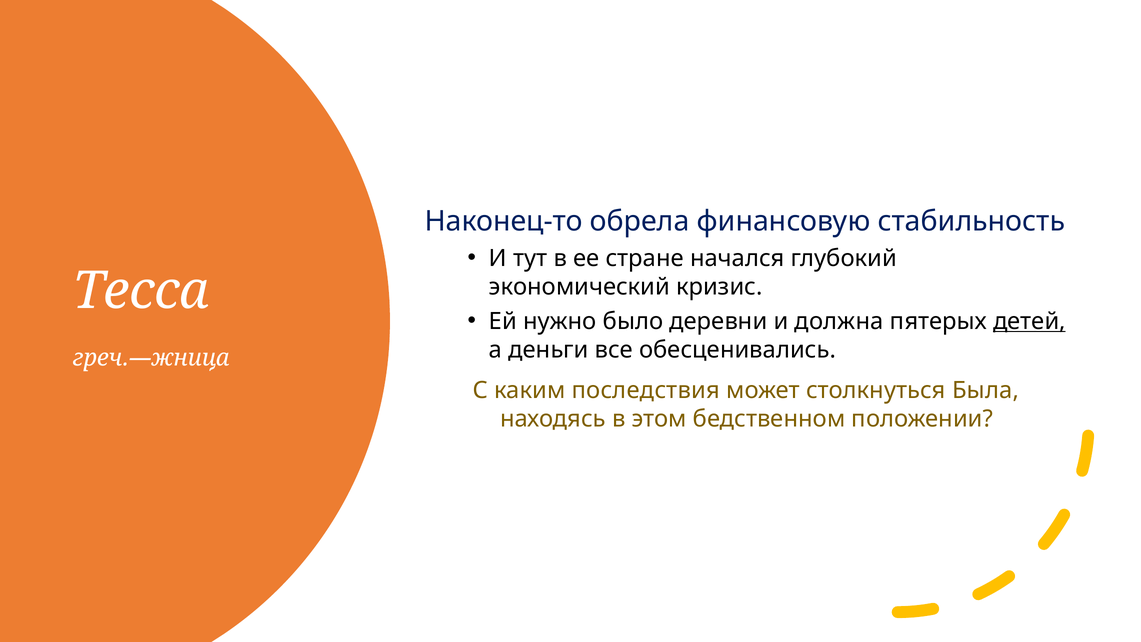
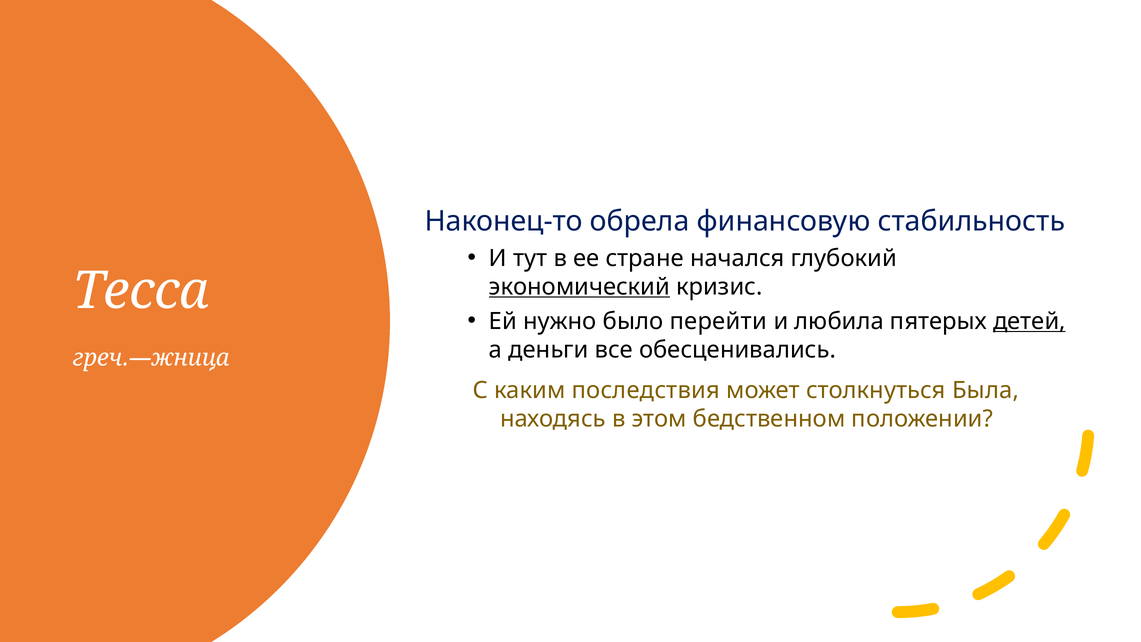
экономический underline: none -> present (579, 287)
деревни: деревни -> перейти (718, 321)
должна: должна -> любила (839, 321)
